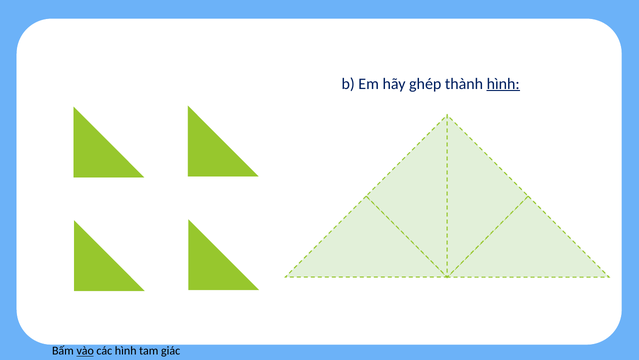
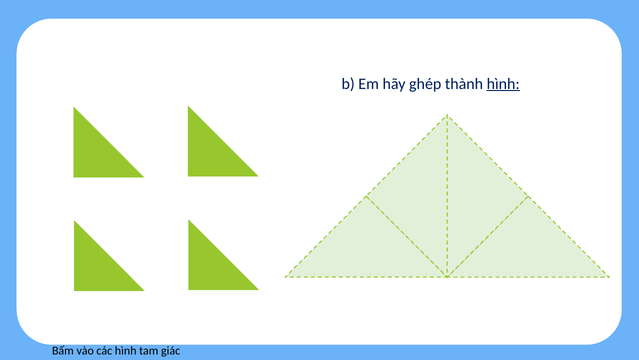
vào underline: present -> none (85, 350)
